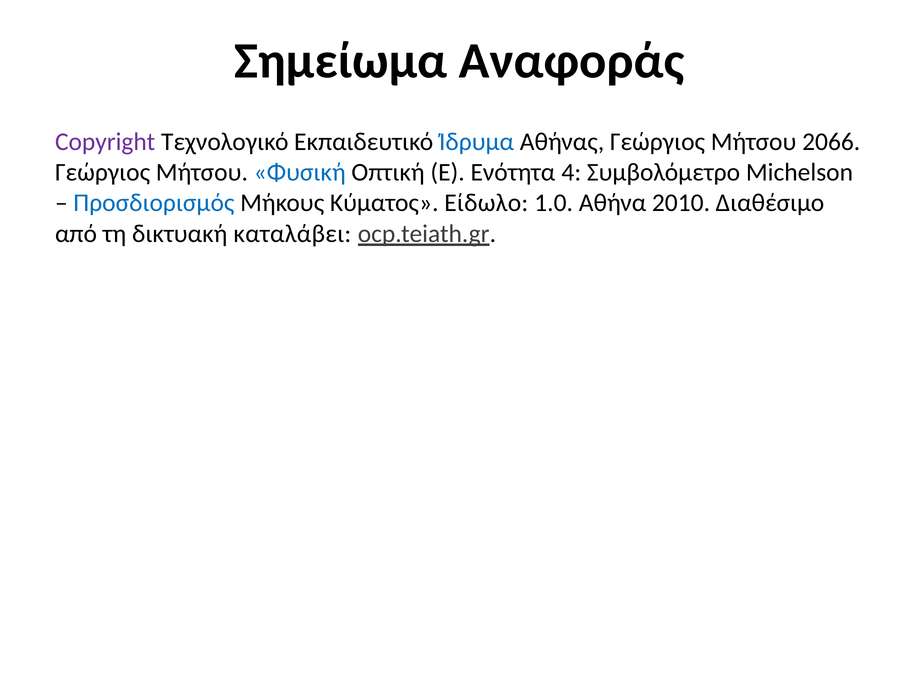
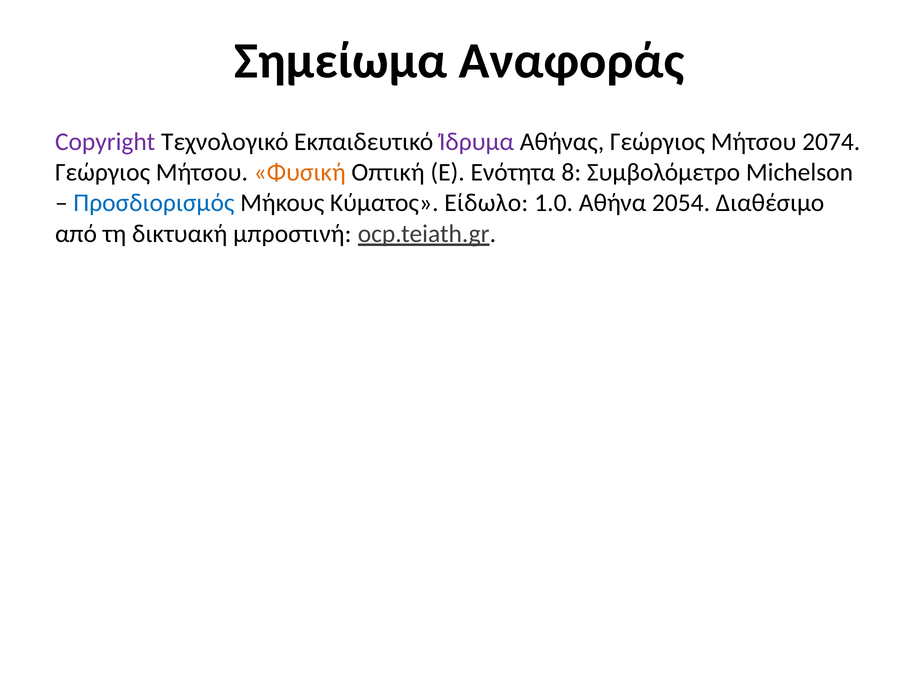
Ίδρυμα colour: blue -> purple (477, 142)
2066: 2066 -> 2074 (831, 142)
Φυσική colour: blue -> orange (300, 172)
4: 4 -> 8 (571, 172)
2010: 2010 -> 2054 (681, 203)
καταλάβει: καταλάβει -> μπροστινή (292, 234)
